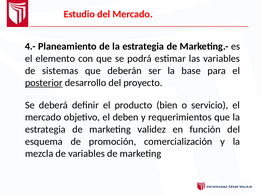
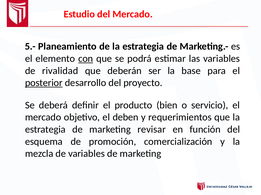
4.-: 4.- -> 5.- (30, 47)
con underline: none -> present (86, 59)
sistemas: sistemas -> rivalidad (60, 71)
validez: validez -> revisar (152, 130)
